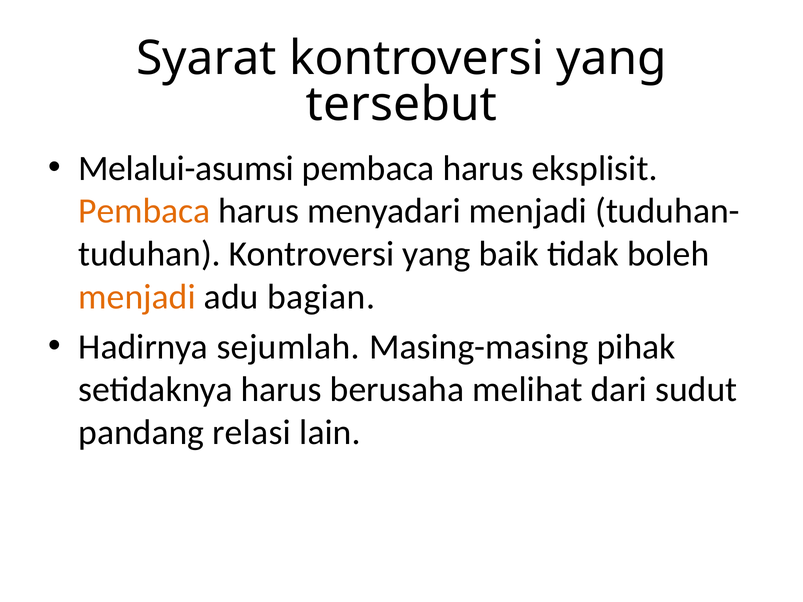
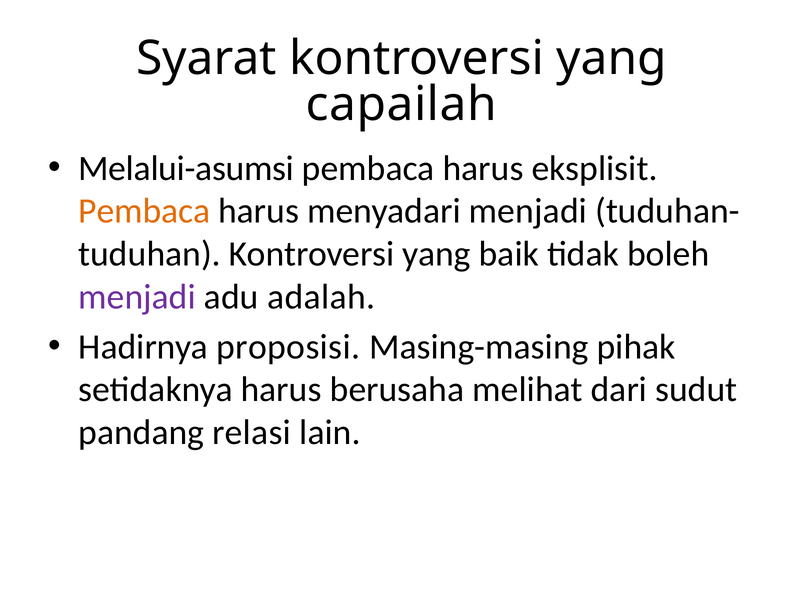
tersebut: tersebut -> capailah (401, 104)
menjadi colour: orange -> purple (137, 297)
bagian: bagian -> adalah (321, 297)
sejumlah: sejumlah -> proposisi (288, 347)
